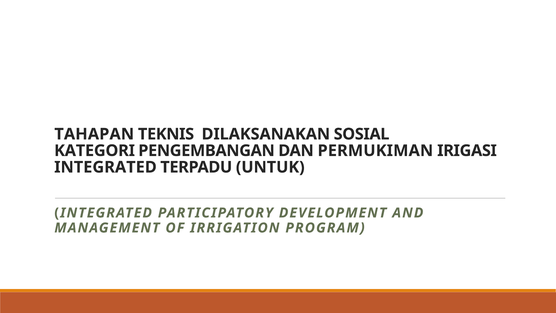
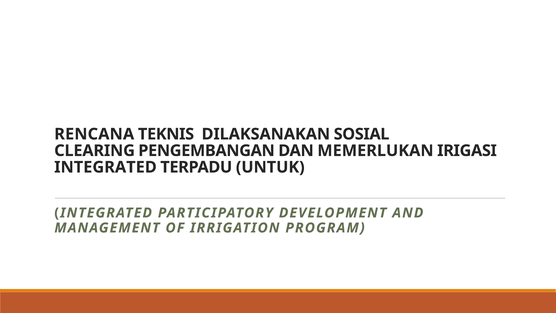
TAHAPAN: TAHAPAN -> RENCANA (94, 134)
KATEGORI: KATEGORI -> CLEARING (95, 151)
PERMUKIMAN: PERMUKIMAN -> MEMERLUKAN (375, 151)
